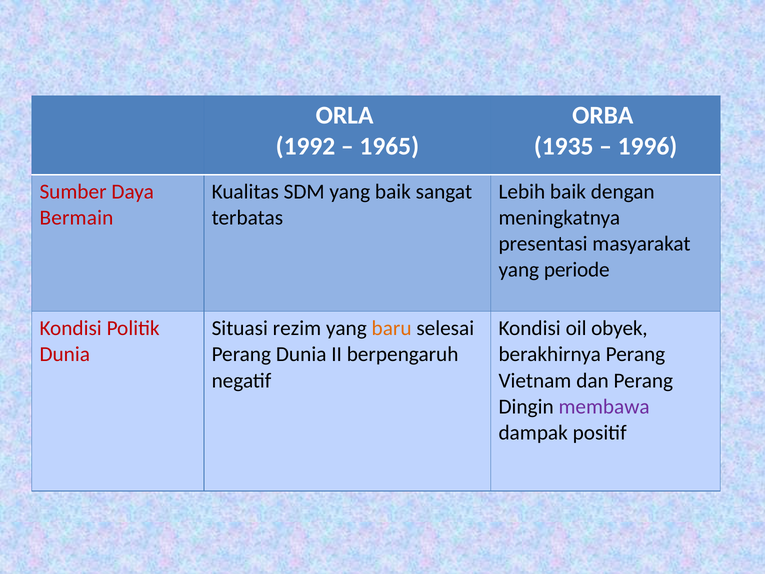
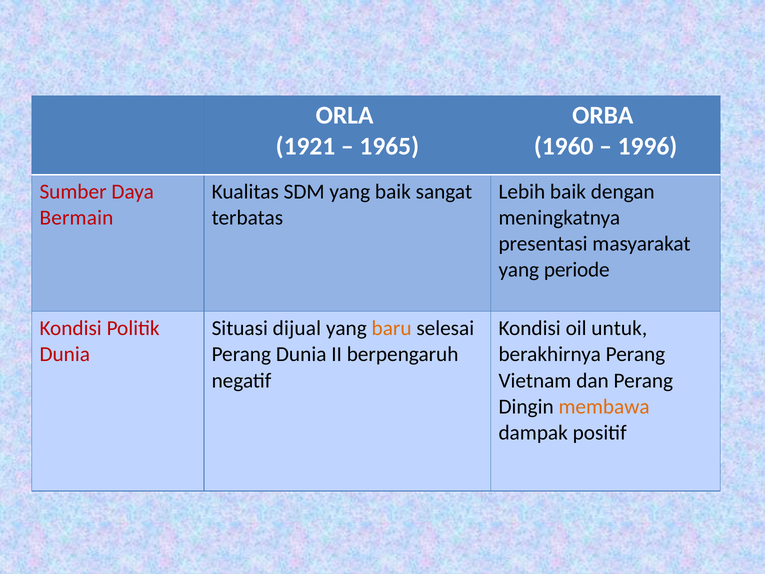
1992: 1992 -> 1921 (305, 146)
1935: 1935 -> 1960 (564, 146)
rezim: rezim -> dijual (297, 328)
obyek: obyek -> untuk (619, 328)
membawa colour: purple -> orange (604, 406)
